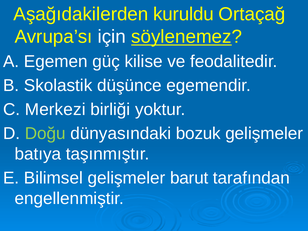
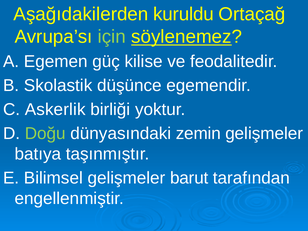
için colour: white -> light green (112, 37)
Merkezi: Merkezi -> Askerlik (55, 109)
bozuk: bozuk -> zemin (198, 133)
